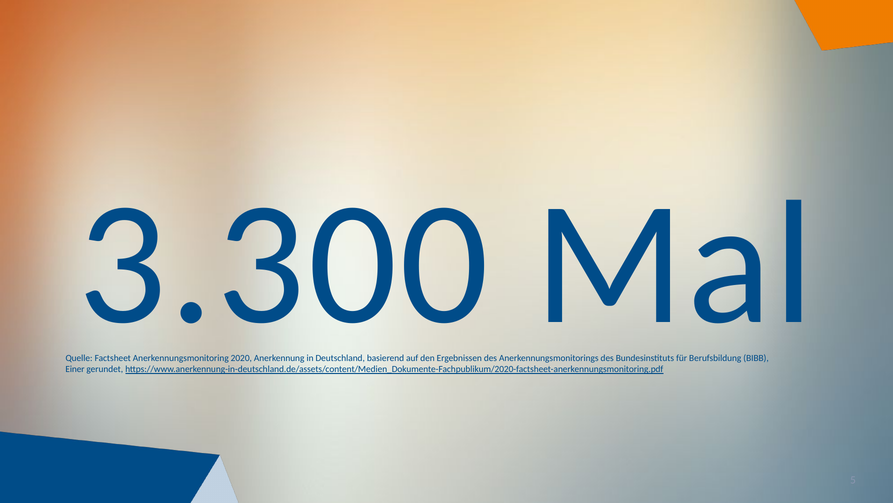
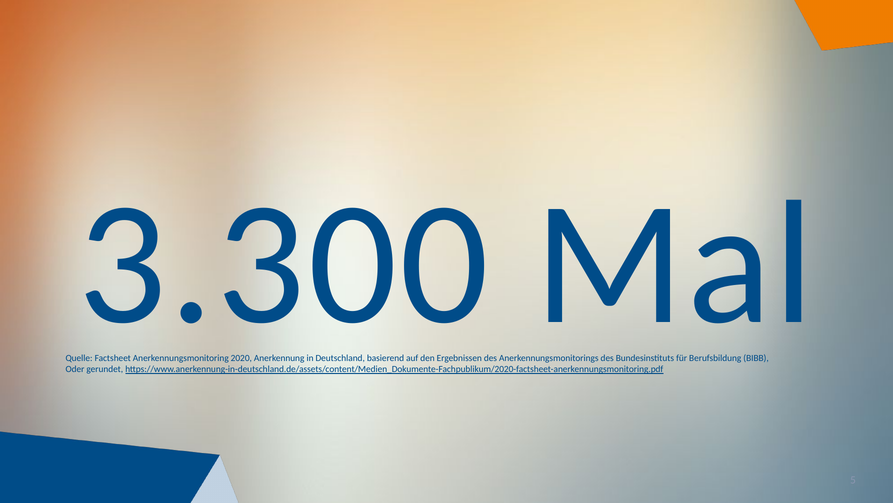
Einer: Einer -> Oder (75, 369)
